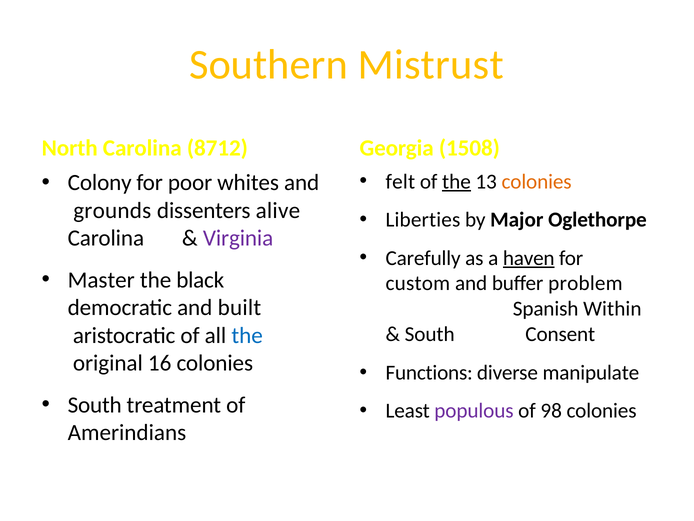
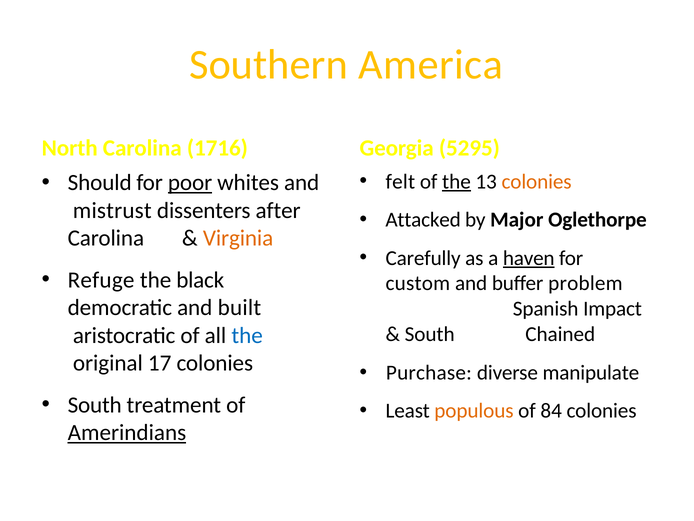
Mistrust: Mistrust -> America (431, 64)
8712: 8712 -> 1716 (217, 148)
1508: 1508 -> 5295 (469, 148)
Colony: Colony -> Should (100, 183)
poor underline: none -> present (190, 183)
grounds: grounds -> mistrust (112, 210)
alive: alive -> after (278, 210)
Liberties: Liberties -> Attacked (423, 220)
Virginia colour: purple -> orange (238, 238)
Master: Master -> Refuge (101, 280)
Within: Within -> Impact (613, 309)
Consent: Consent -> Chained (560, 334)
16: 16 -> 17 (160, 363)
Functions: Functions -> Purchase (429, 372)
populous colour: purple -> orange (474, 410)
98: 98 -> 84 (551, 410)
Amerindians underline: none -> present (127, 432)
